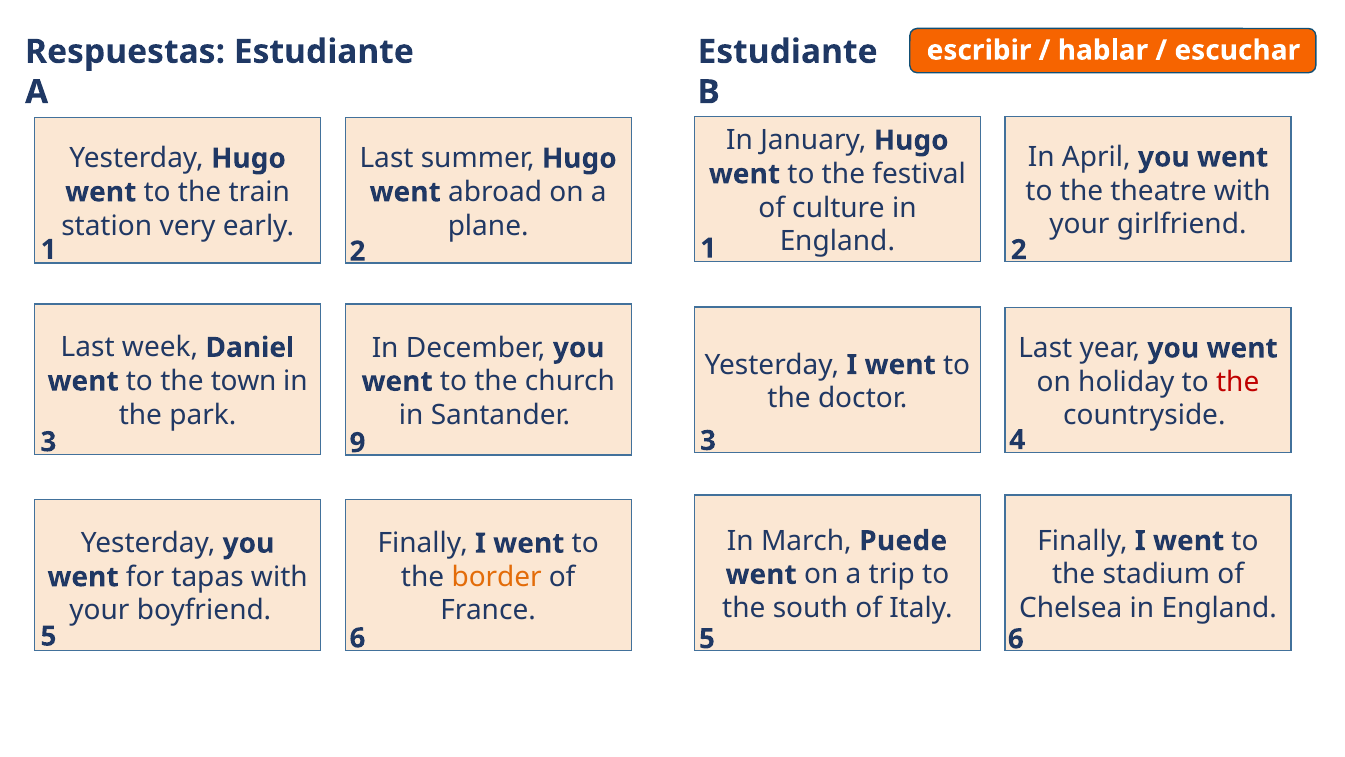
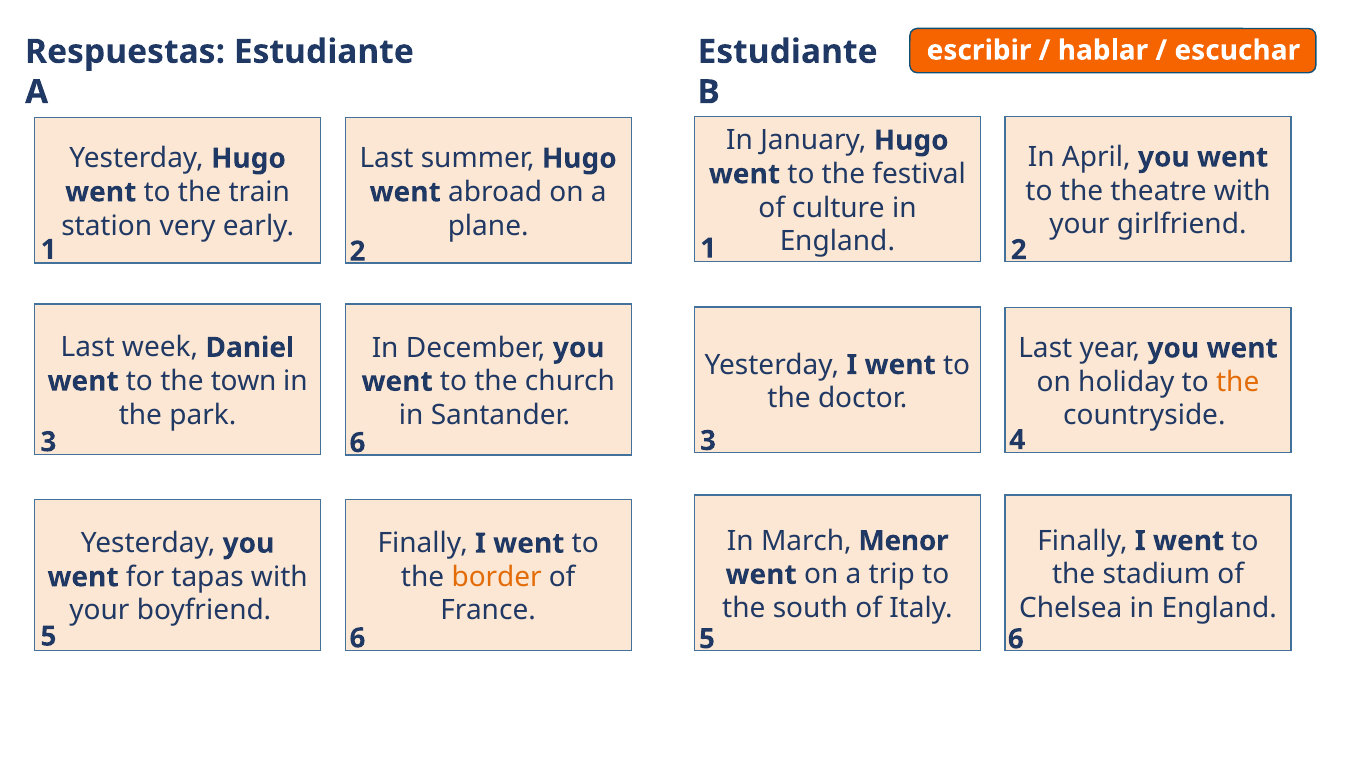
the colour: red -> orange (1238, 382)
3 9: 9 -> 6 (358, 443)
Puede: Puede -> Menor (904, 541)
